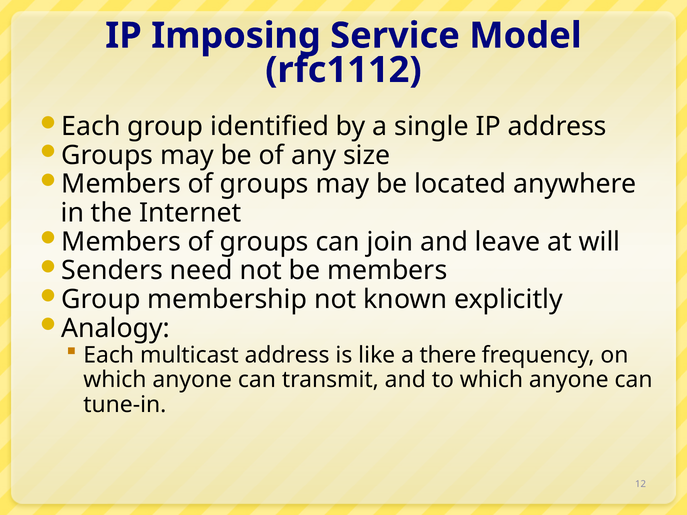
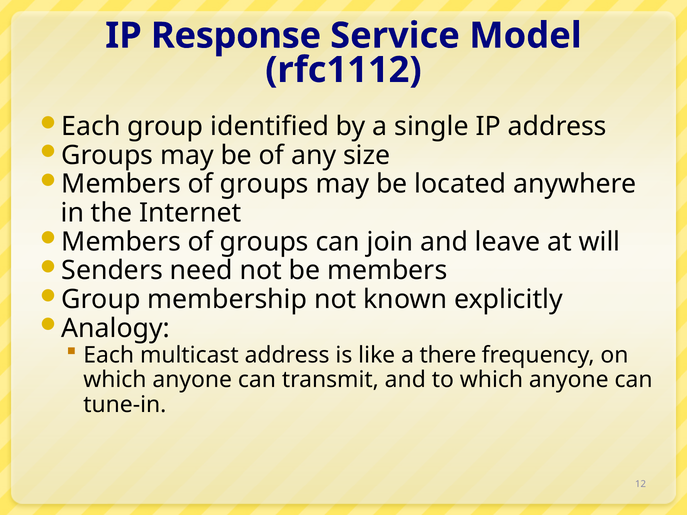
Imposing: Imposing -> Response (236, 36)
